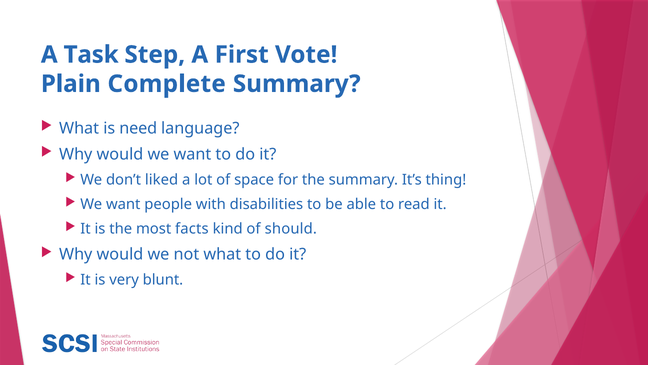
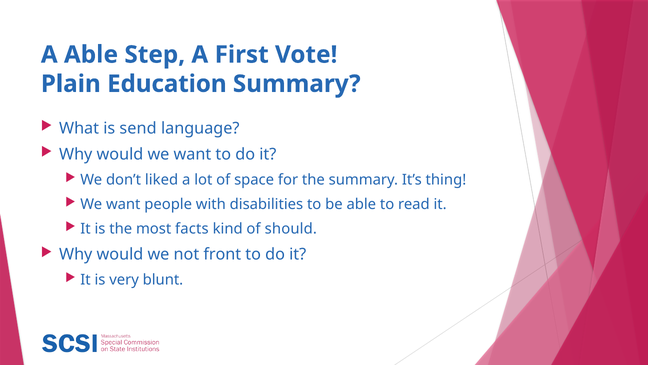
A Task: Task -> Able (91, 55)
Complete: Complete -> Education (167, 84)
need: need -> send (138, 128)
not what: what -> front (222, 254)
